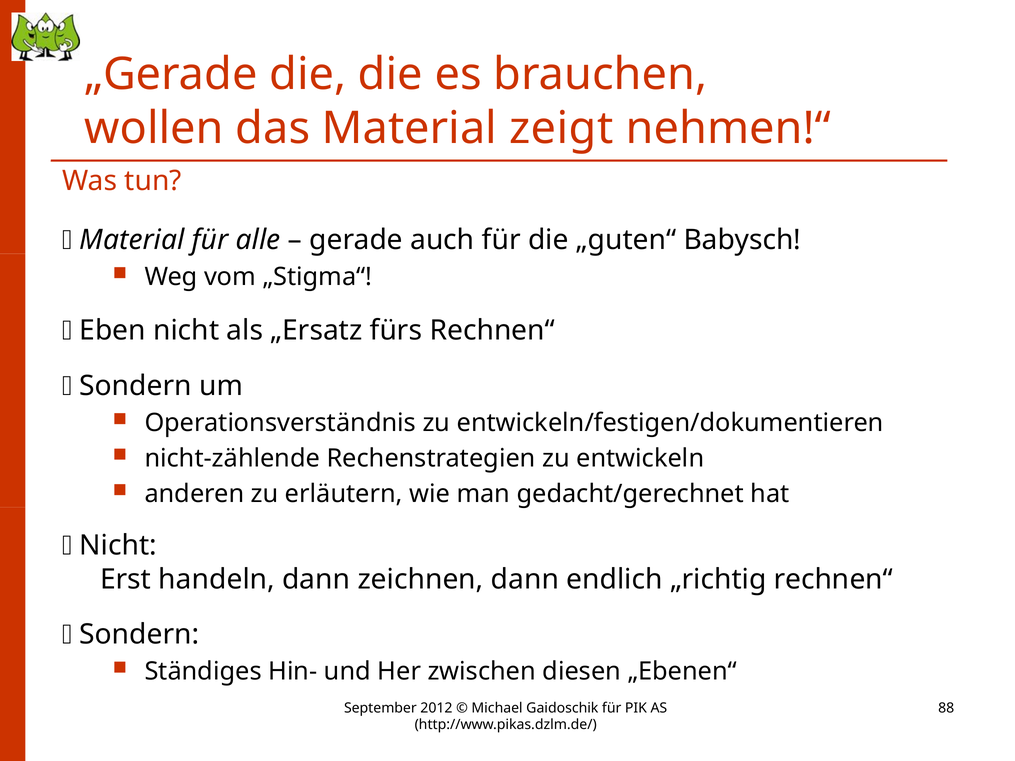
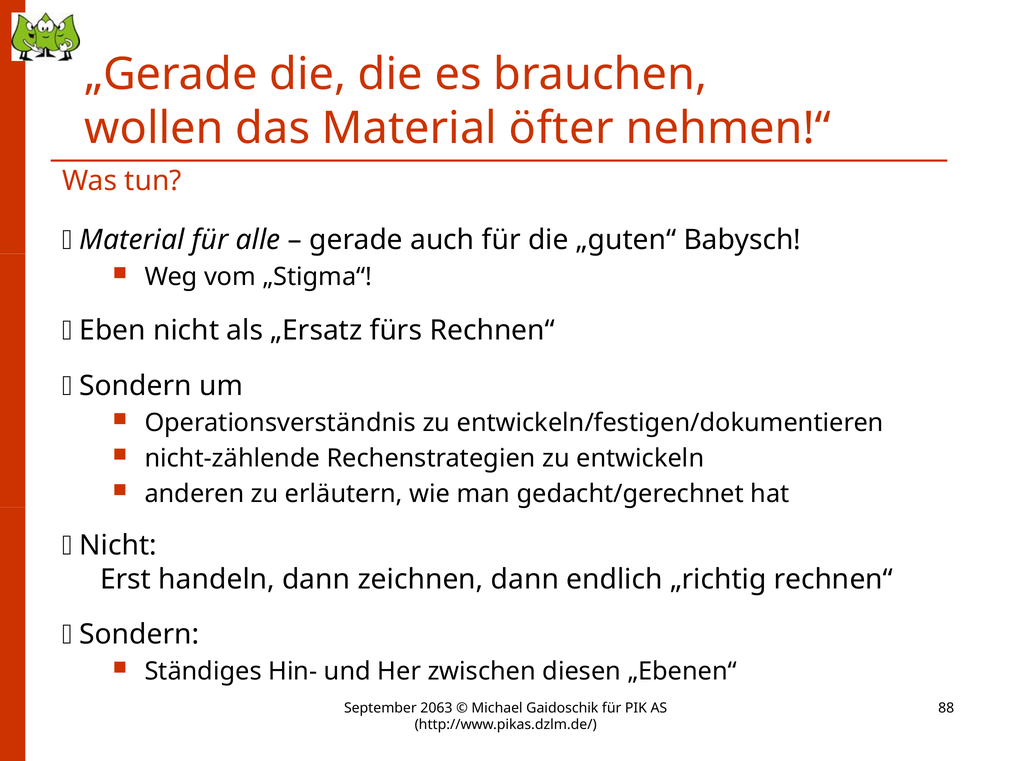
zeigt: zeigt -> öfter (561, 128)
2012: 2012 -> 2063 (436, 708)
